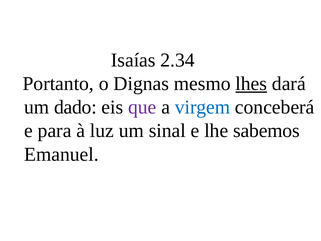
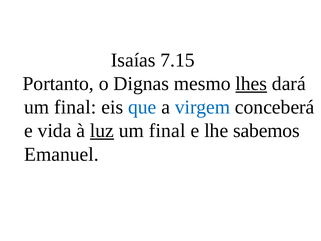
2.34: 2.34 -> 7.15 (178, 60)
dado: dado -> final (75, 107)
que colour: purple -> blue (142, 107)
para: para -> vida (55, 131)
luz underline: none -> present (102, 131)
sinal: sinal -> final (167, 131)
